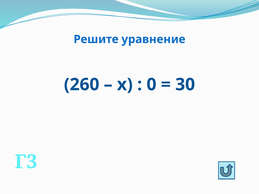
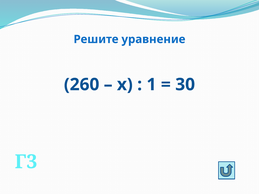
0: 0 -> 1 (151, 85)
